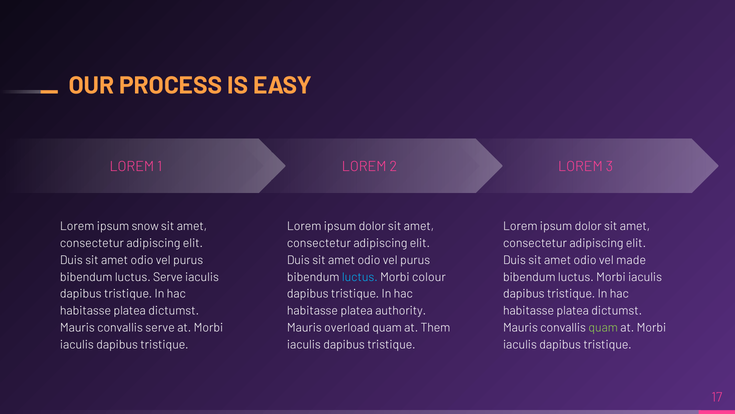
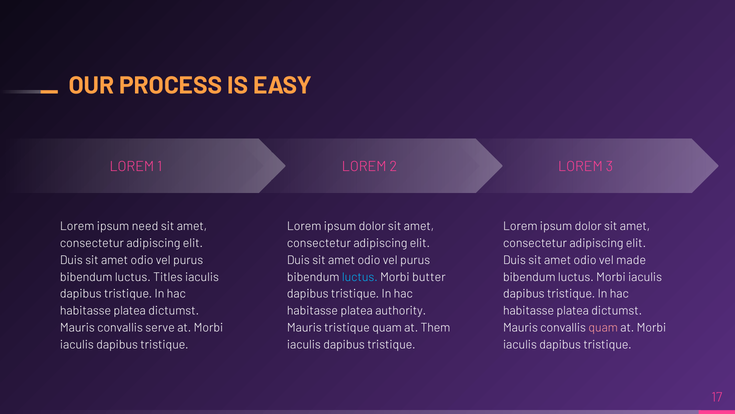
snow: snow -> need (145, 226)
luctus Serve: Serve -> Titles (168, 277)
colour: colour -> butter (429, 277)
Mauris overload: overload -> tristique (347, 327)
quam colour: light green -> pink (603, 327)
